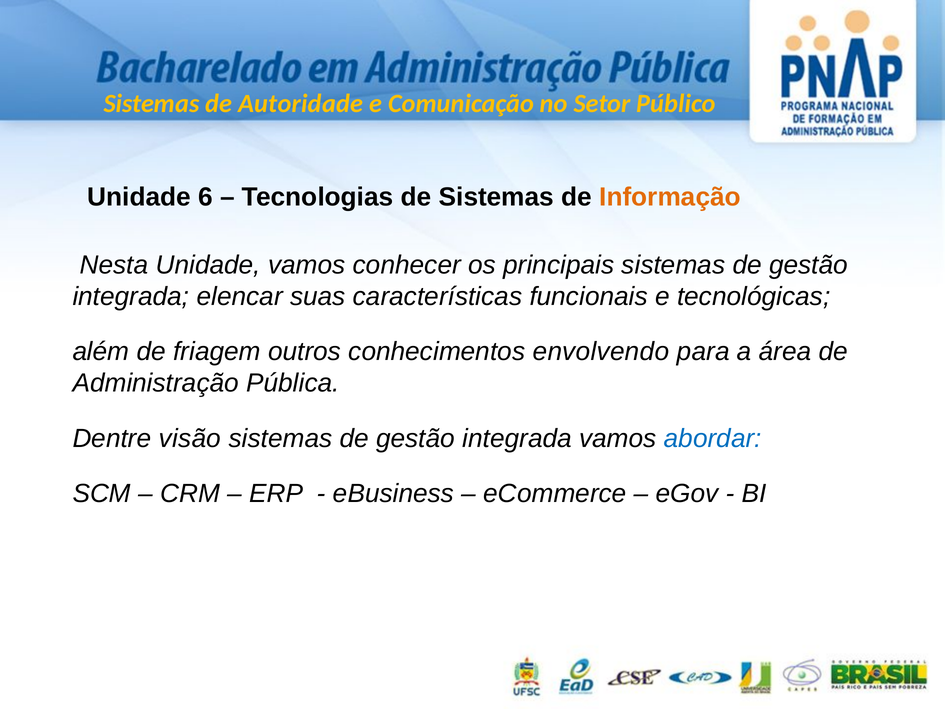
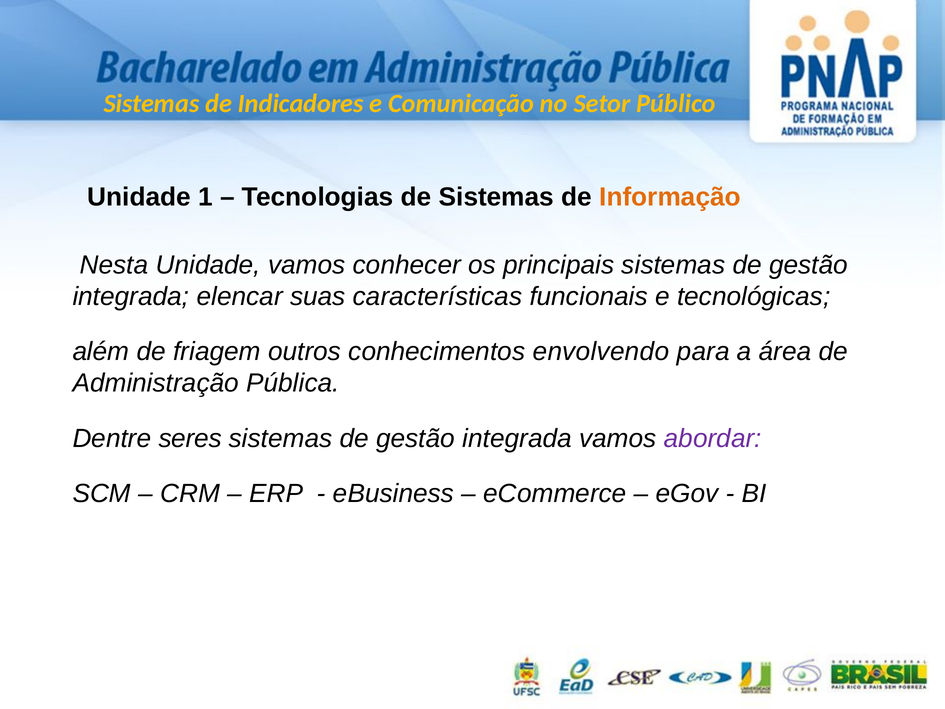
Autoridade: Autoridade -> Indicadores (301, 103)
6: 6 -> 1 (206, 197)
visão: visão -> seres (190, 438)
abordar colour: blue -> purple (713, 438)
